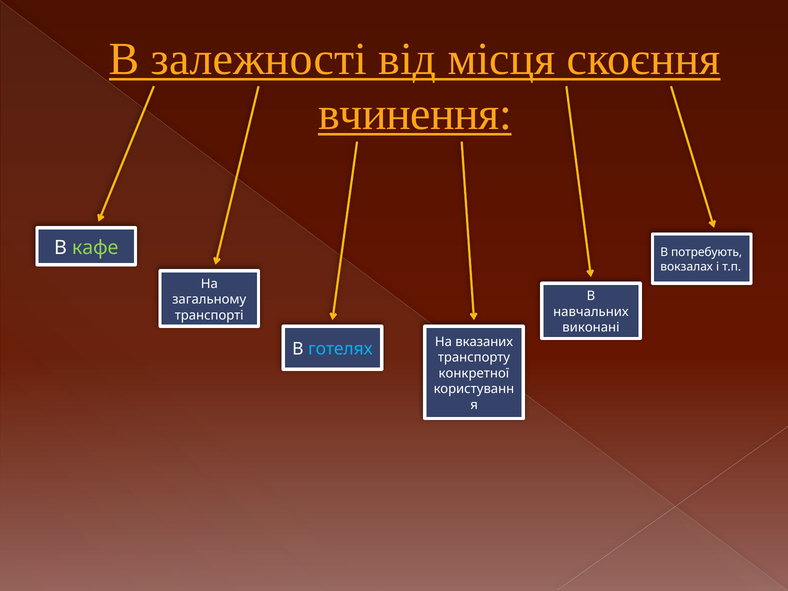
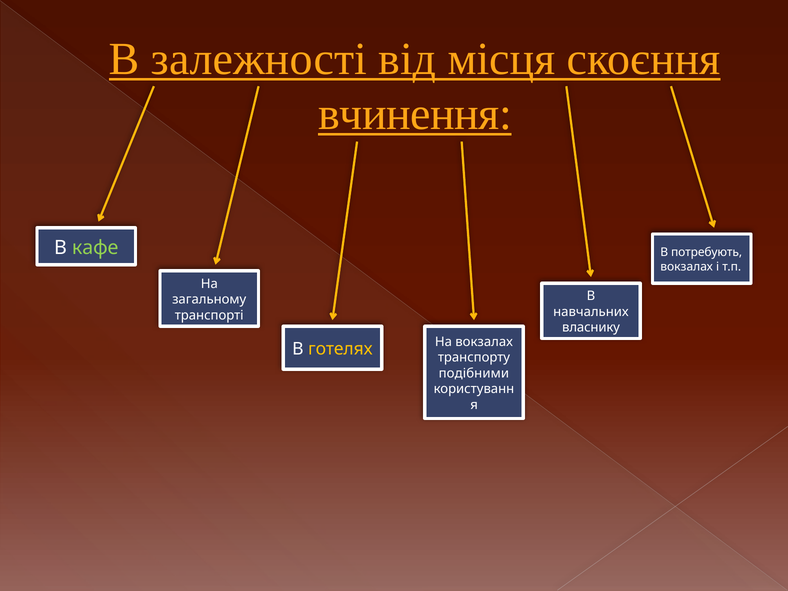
виконані: виконані -> власнику (591, 328)
На вказаних: вказаних -> вокзалах (484, 342)
готелях colour: light blue -> yellow (340, 349)
конкретної: конкретної -> подібними (474, 373)
